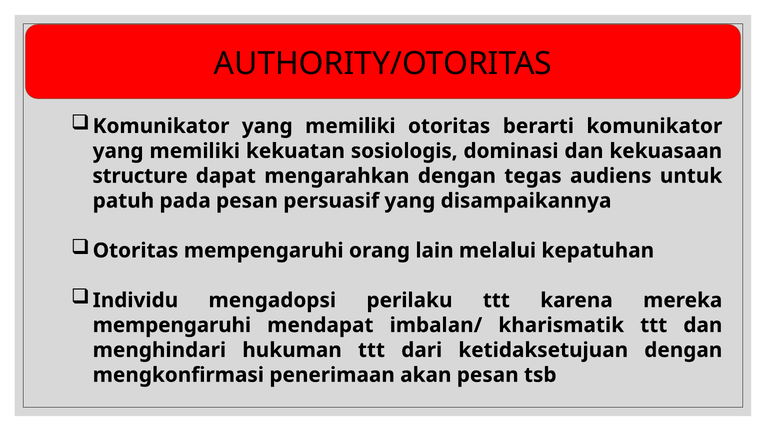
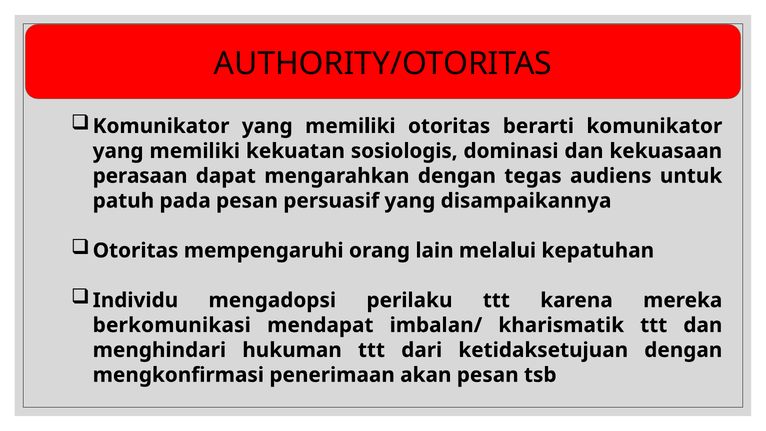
structure: structure -> perasaan (140, 176)
mempengaruhi: mempengaruhi -> berkomunikasi (172, 325)
